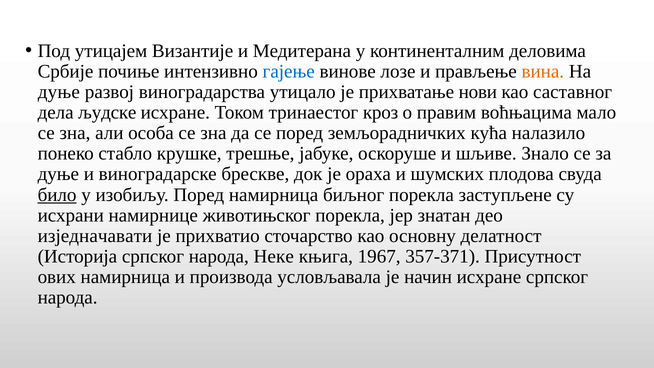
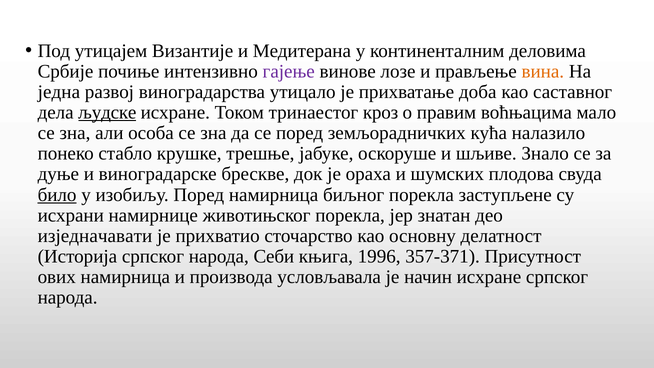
гајење colour: blue -> purple (289, 71)
дуње: дуње -> једна (59, 92)
нови: нови -> доба (478, 92)
људске underline: none -> present (107, 112)
Неке: Неке -> Себи (274, 256)
1967: 1967 -> 1996 (379, 256)
